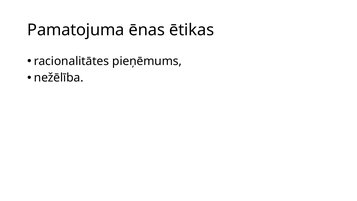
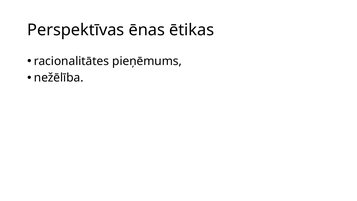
Pamatojuma: Pamatojuma -> Perspektīvas (76, 30)
